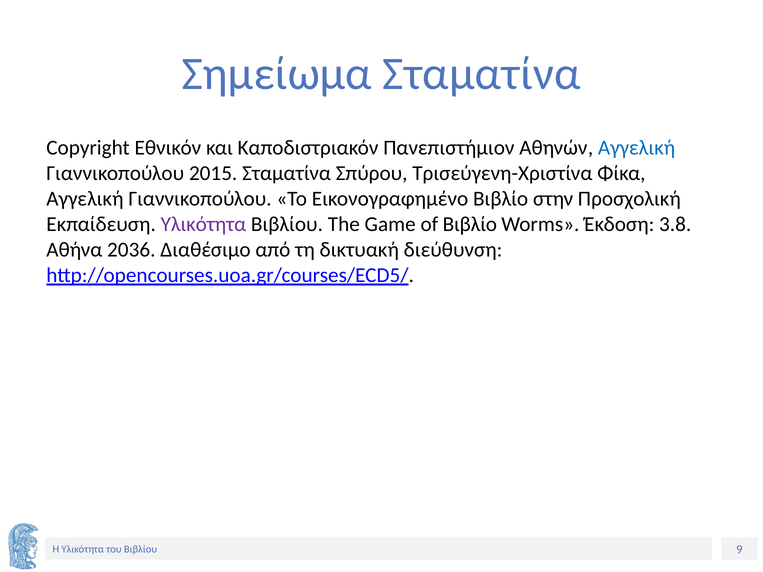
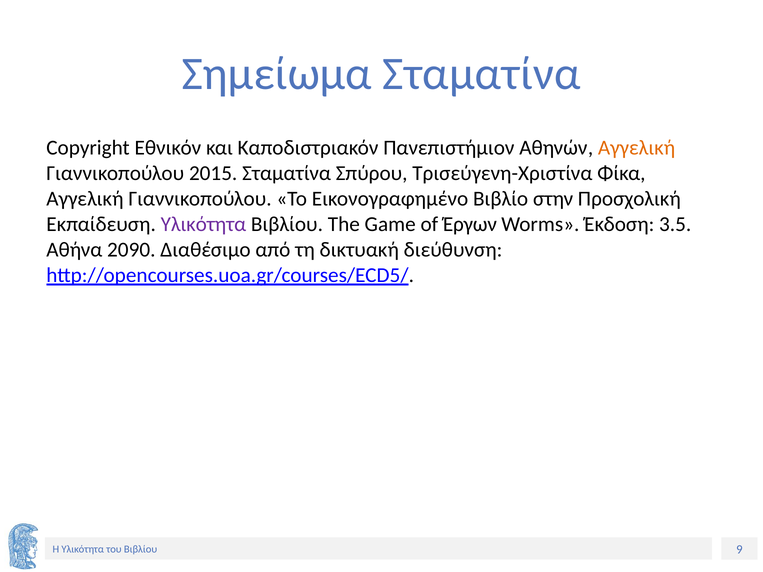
Αγγελική colour: blue -> orange (637, 148)
of Βιβλίο: Βιβλίο -> Έργων (470, 224)
3.8: 3.8 -> 3.5 (675, 224)
2036: 2036 -> 2090 (131, 250)
